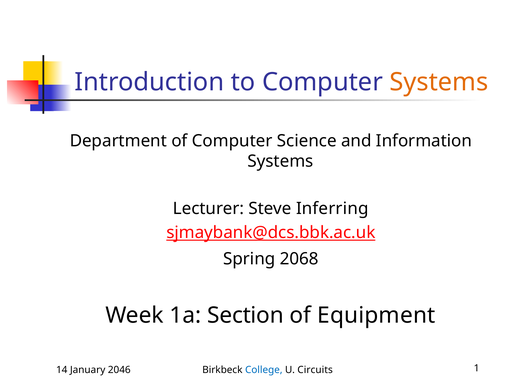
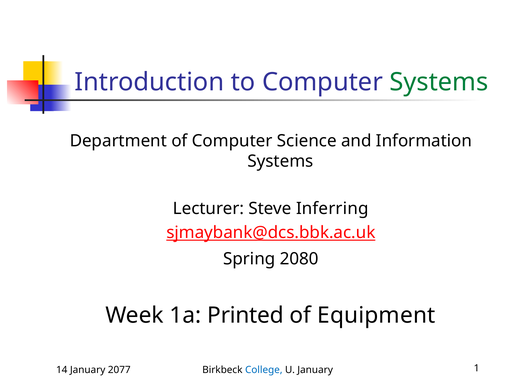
Systems colour: orange -> green (439, 82)
2068: 2068 -> 2080 (299, 259)
Section: Section -> Printed (246, 316)
2046: 2046 -> 2077 (119, 370)
U Circuits: Circuits -> January (315, 370)
